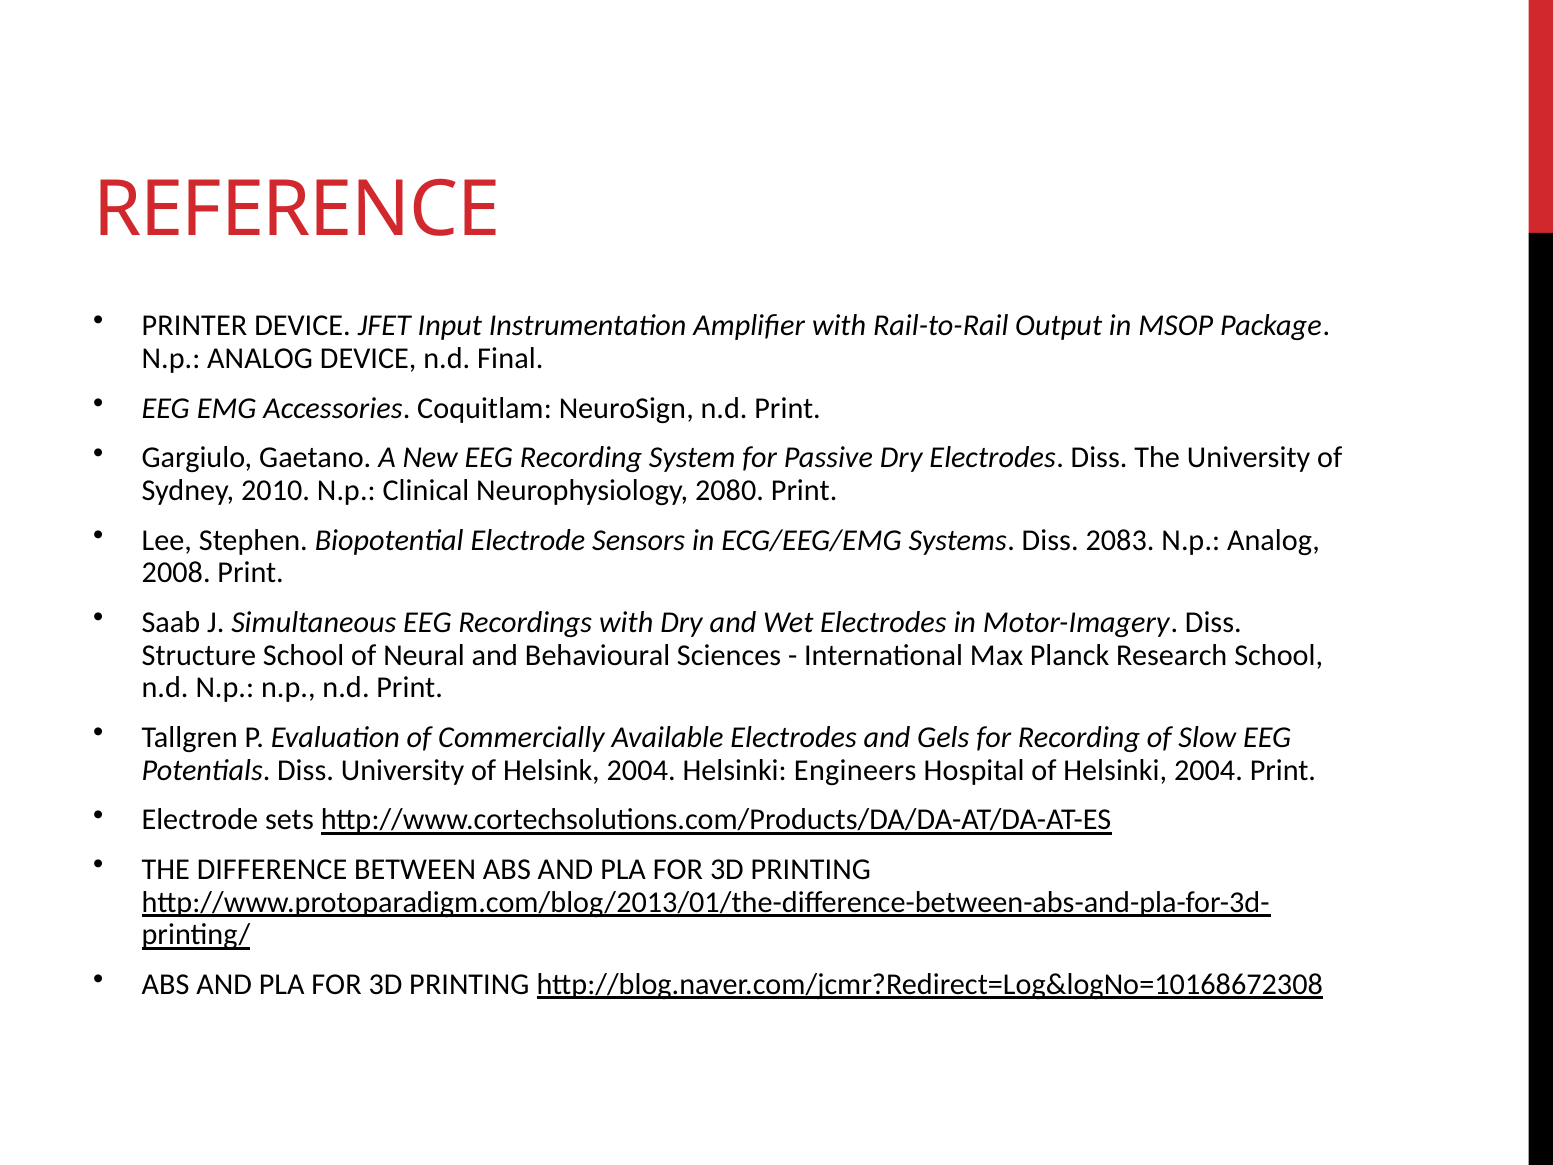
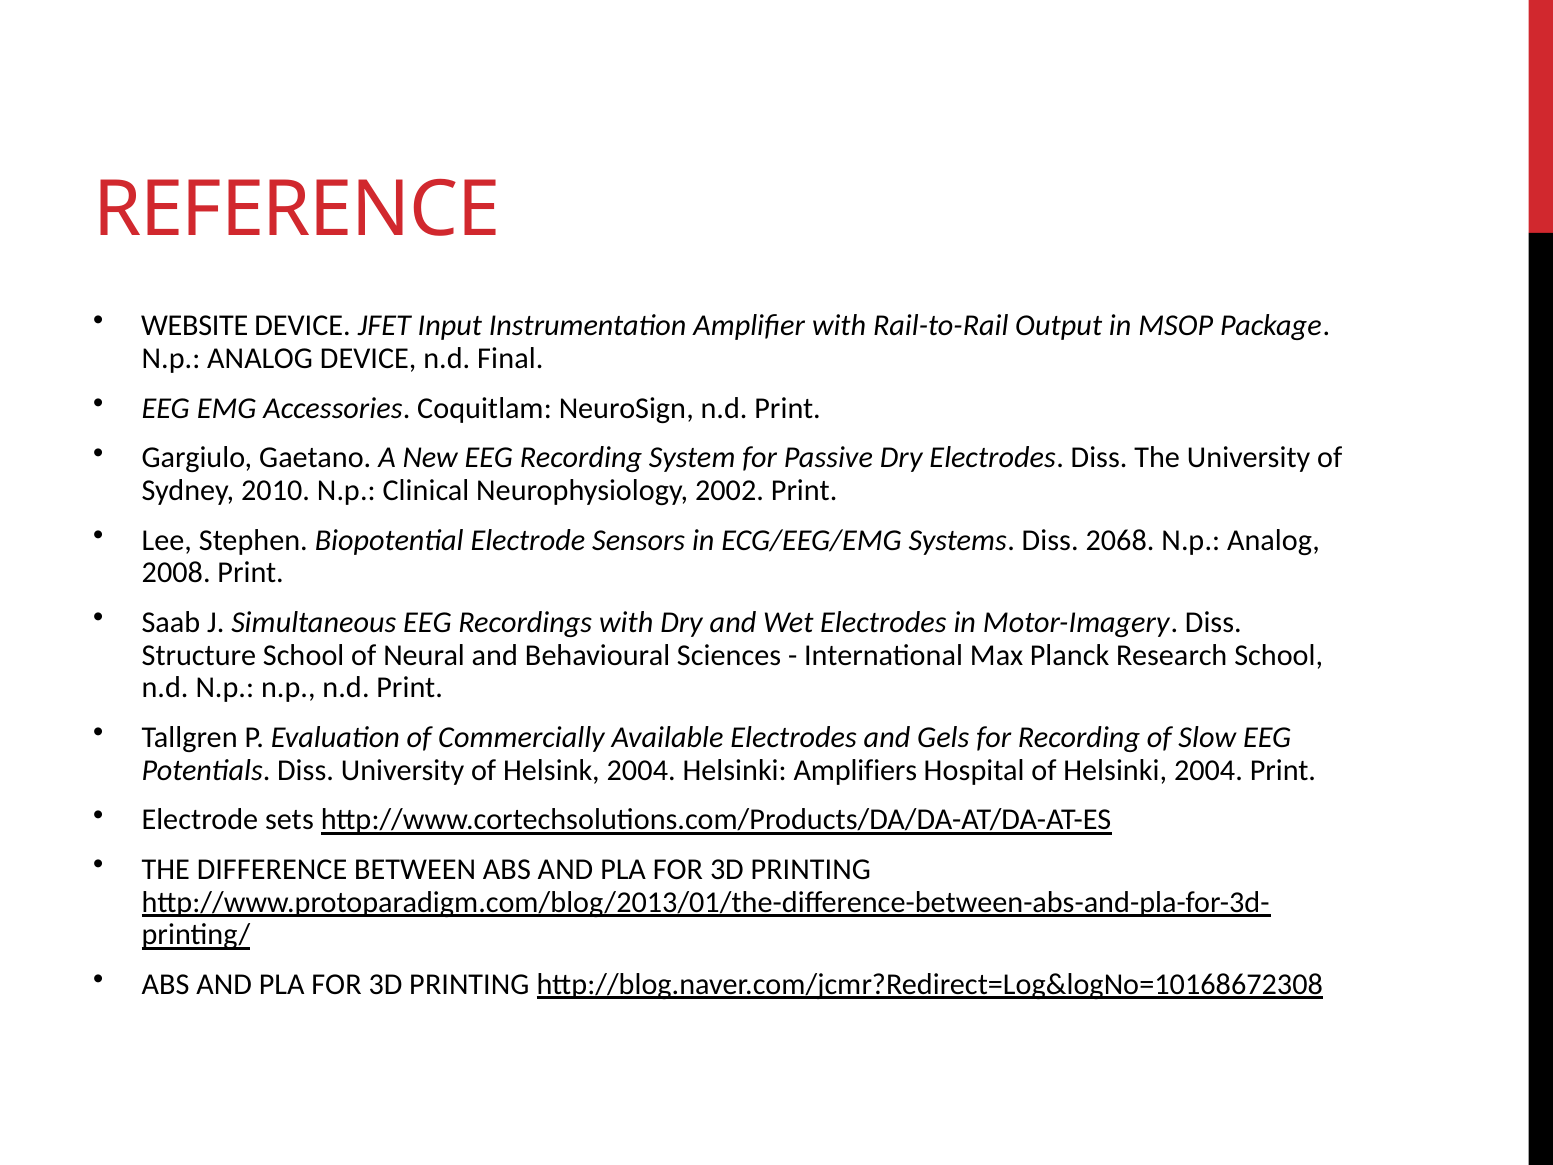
PRINTER: PRINTER -> WEBSITE (195, 326)
2080: 2080 -> 2002 (729, 490)
2083: 2083 -> 2068 (1120, 540)
Engineers: Engineers -> Amplifiers (855, 770)
